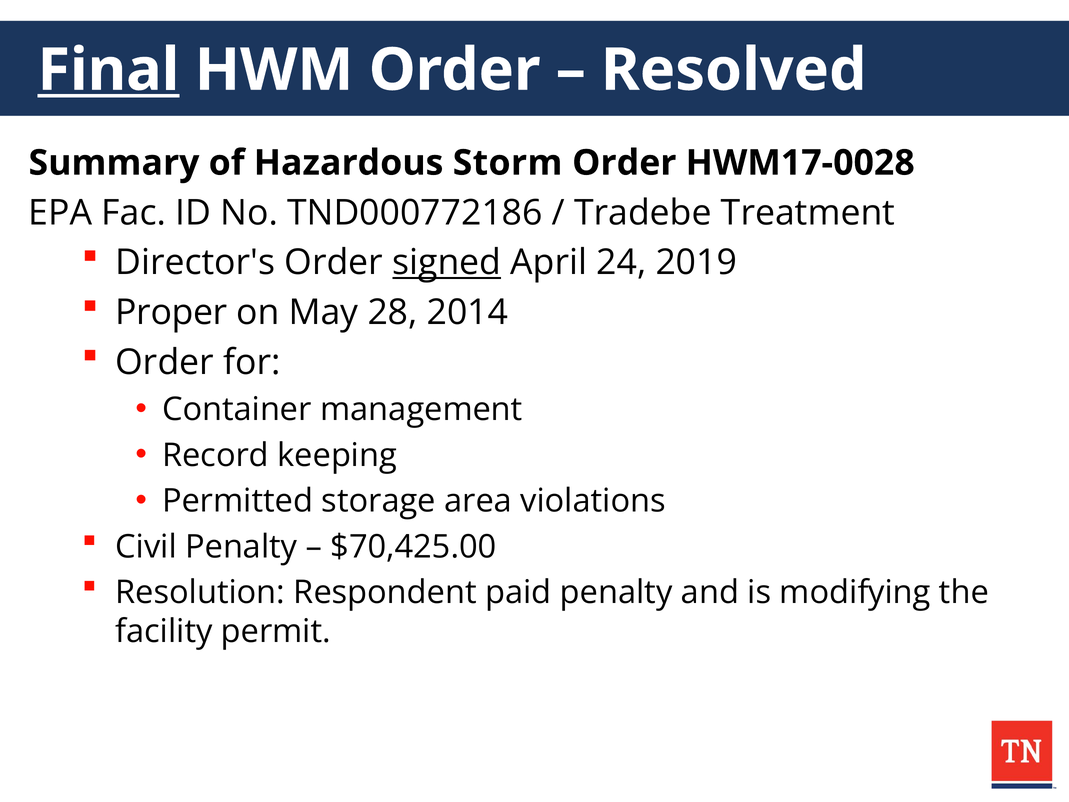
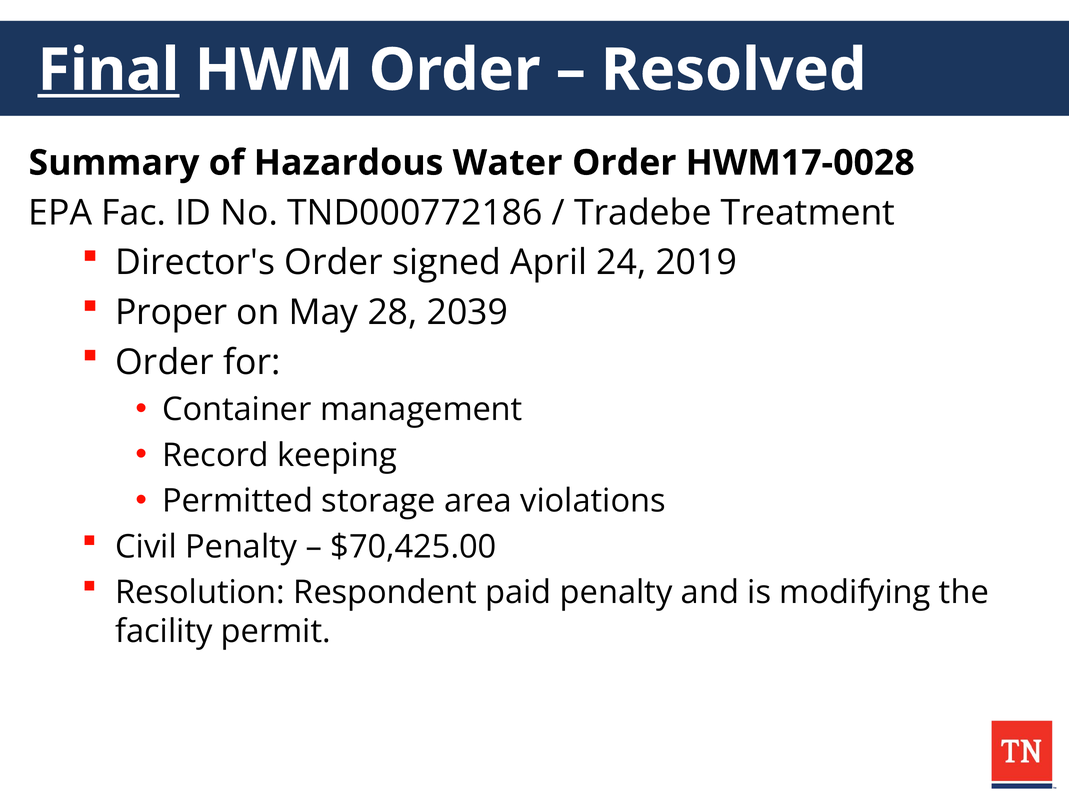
Storm: Storm -> Water (508, 163)
signed underline: present -> none (447, 263)
2014: 2014 -> 2039 (467, 312)
